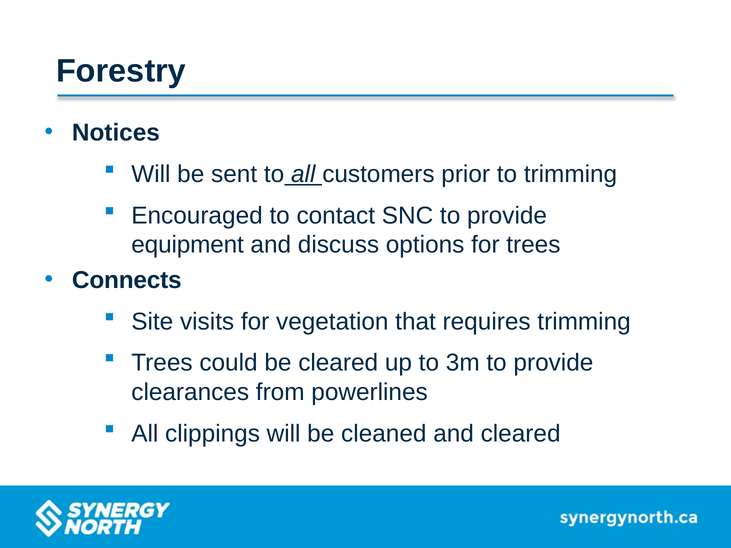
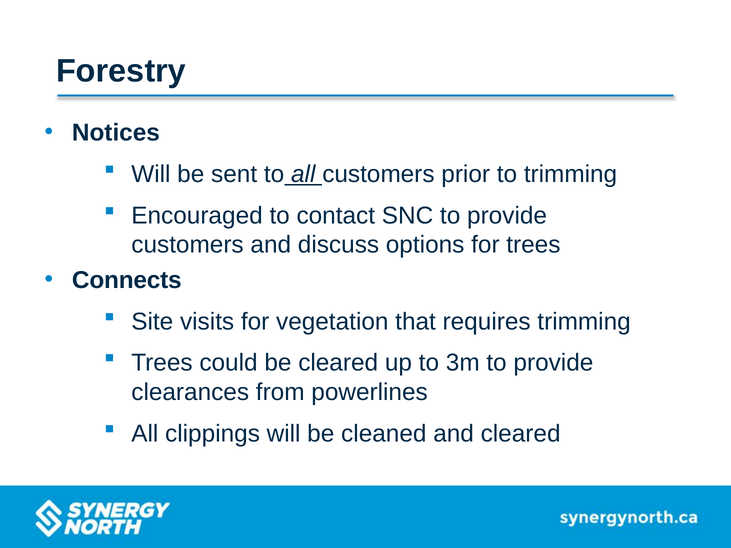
equipment: equipment -> customers (188, 245)
